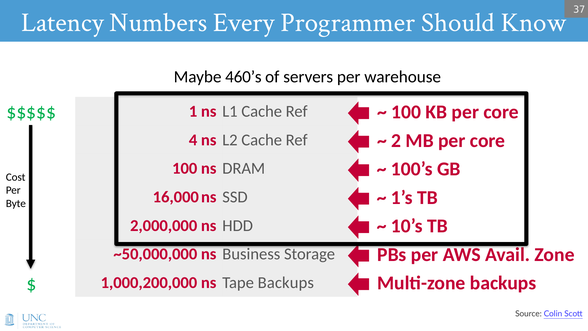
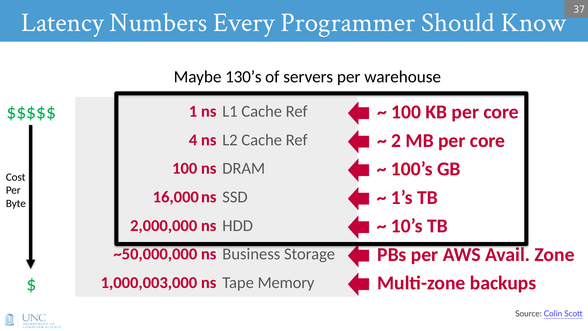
460’s: 460’s -> 130’s (243, 77)
1,000,200,000: 1,000,200,000 -> 1,000,003,000 (149, 283)
Tape Backups: Backups -> Memory (286, 283)
